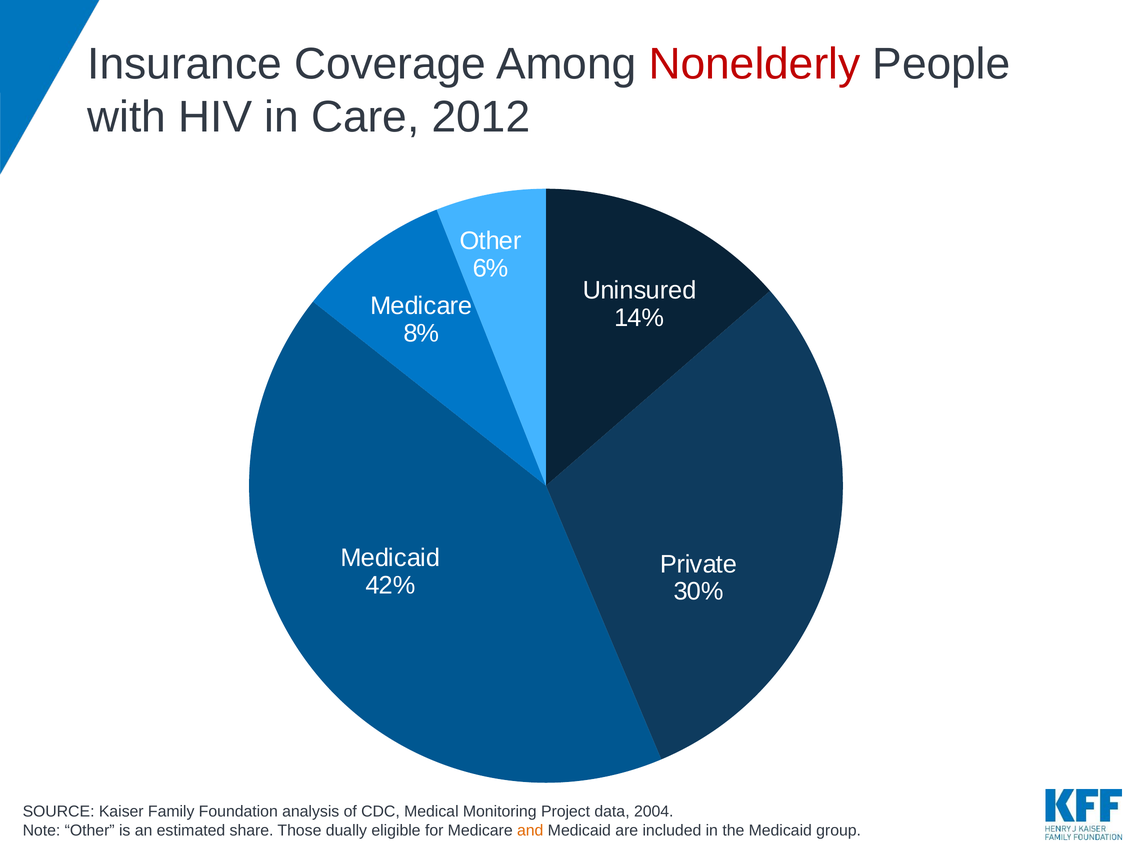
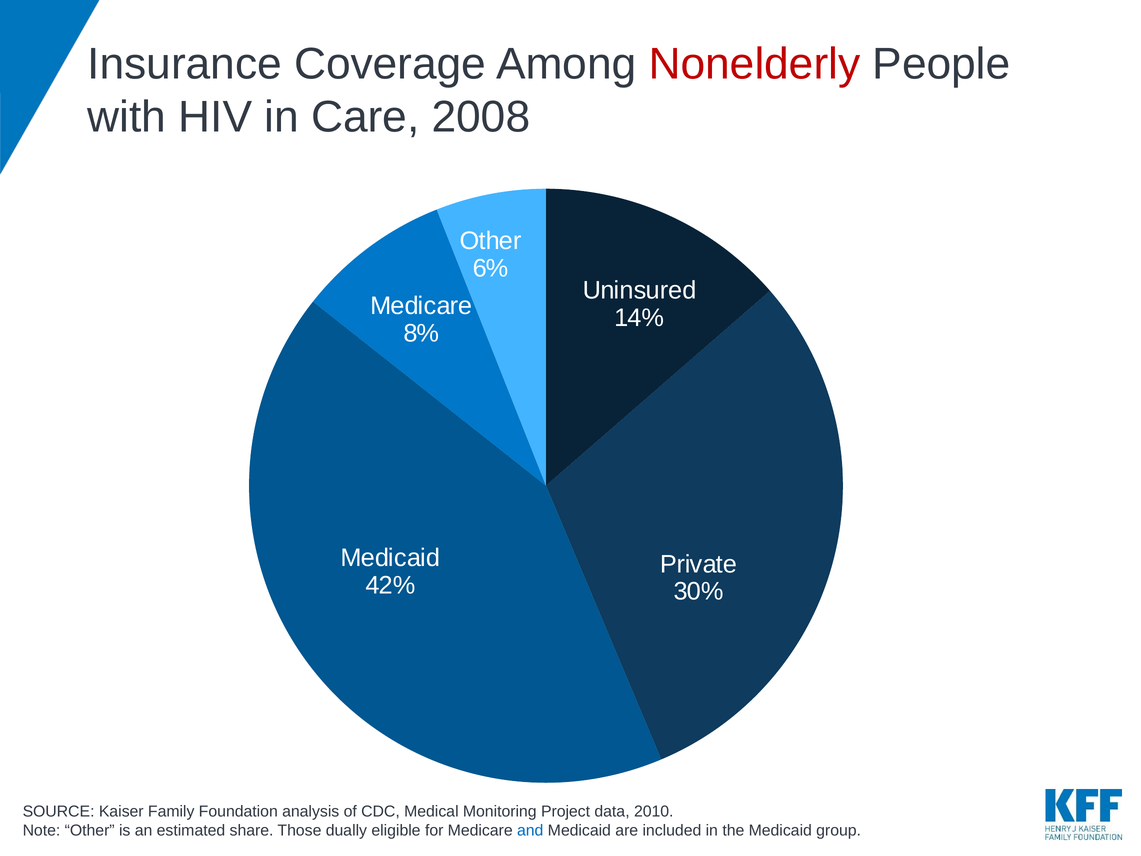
2012: 2012 -> 2008 (481, 117)
2004: 2004 -> 2010 (654, 811)
and colour: orange -> blue (530, 830)
